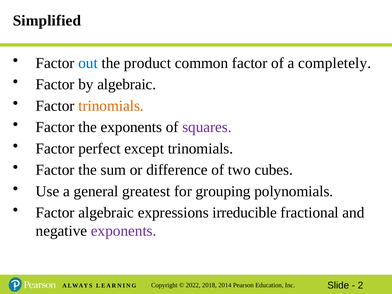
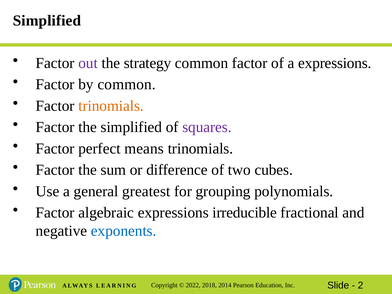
out colour: blue -> purple (88, 63)
product: product -> strategy (148, 63)
a completely: completely -> expressions (335, 63)
by algebraic: algebraic -> common (127, 84)
the exponents: exponents -> simplified (131, 127)
except: except -> means (144, 149)
exponents colour: purple -> blue (124, 231)
